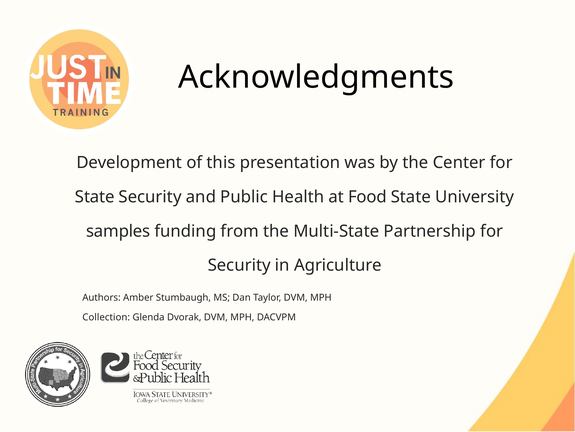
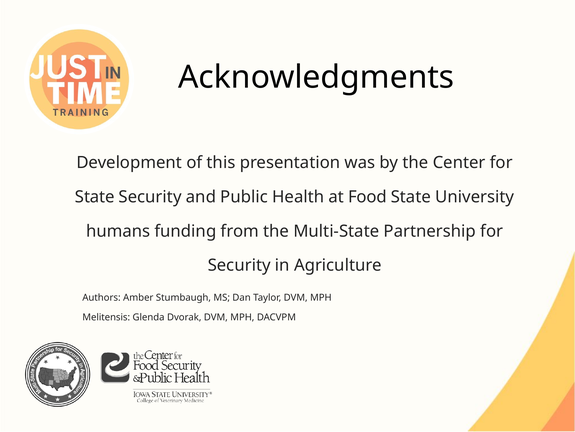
samples: samples -> humans (118, 231)
Collection: Collection -> Melitensis (106, 317)
